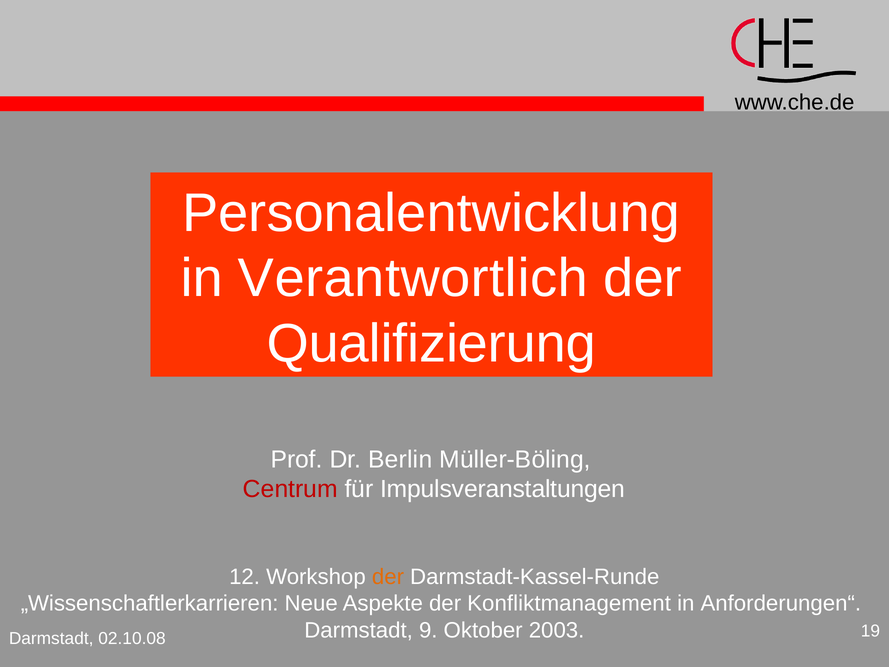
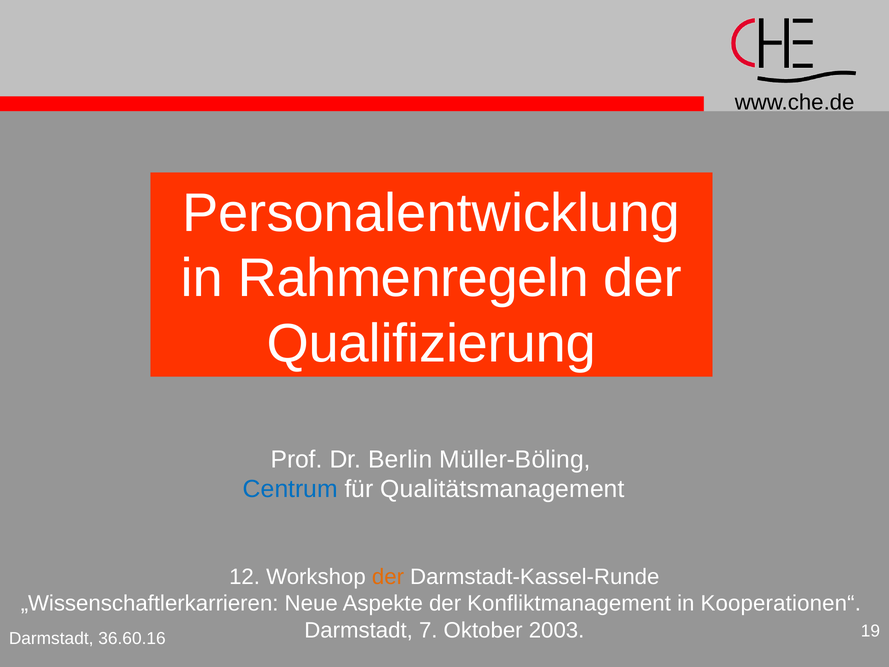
Verantwortlich: Verantwortlich -> Rahmenregeln (413, 278)
Centrum colour: red -> blue (290, 489)
Impulsveranstaltungen: Impulsveranstaltungen -> Qualitätsmanagement (503, 489)
Anforderungen“: Anforderungen“ -> Kooperationen“ (781, 603)
9: 9 -> 7 (428, 630)
02.10.08: 02.10.08 -> 36.60.16 (132, 638)
